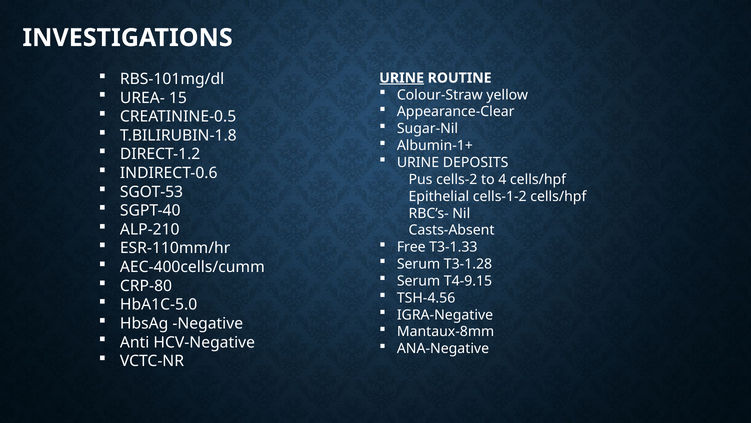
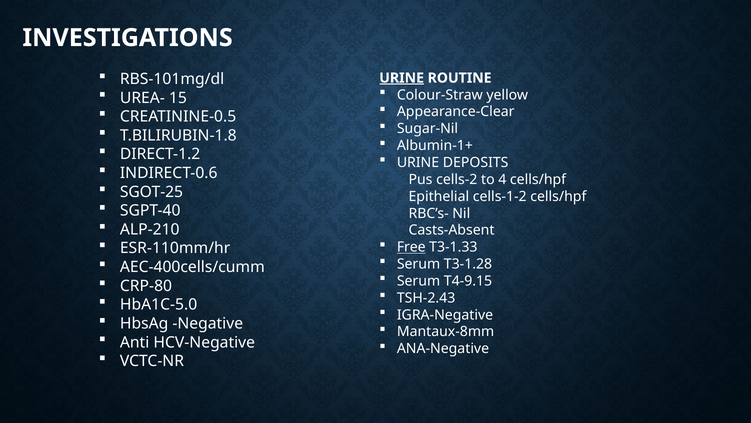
SGOT-53: SGOT-53 -> SGOT-25 (151, 192)
Free underline: none -> present (411, 247)
TSH-4.56: TSH-4.56 -> TSH-2.43 (426, 298)
